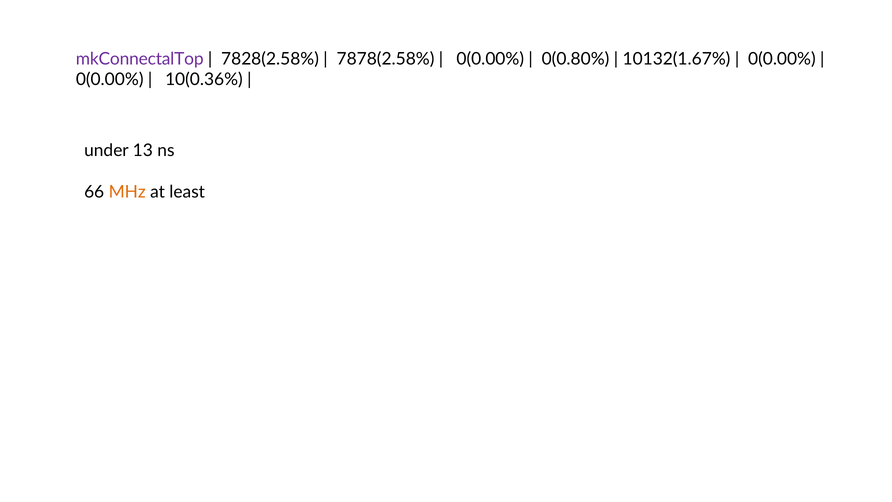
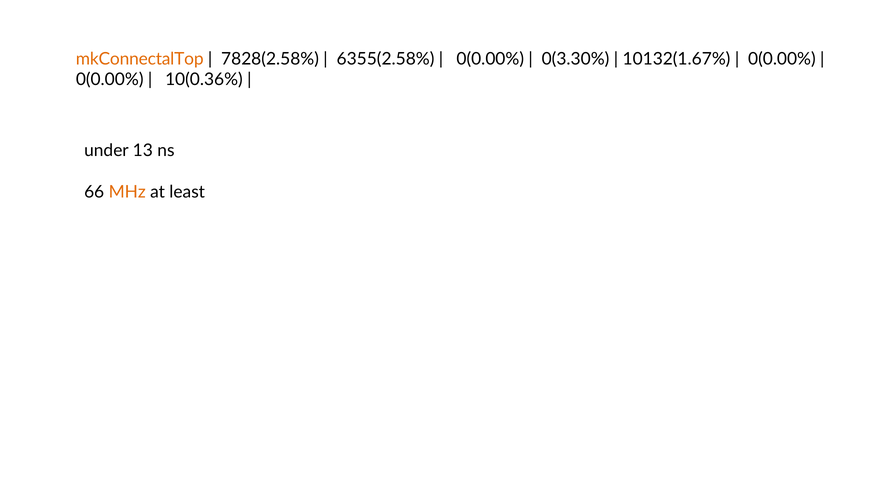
mkConnectalTop colour: purple -> orange (140, 59)
7878(2.58%: 7878(2.58% -> 6355(2.58% (385, 59)
0(0.80%: 0(0.80% -> 0(3.30% (575, 59)
